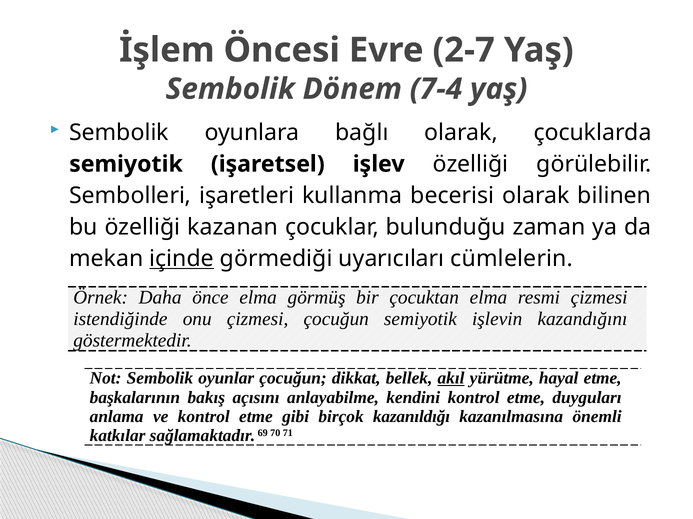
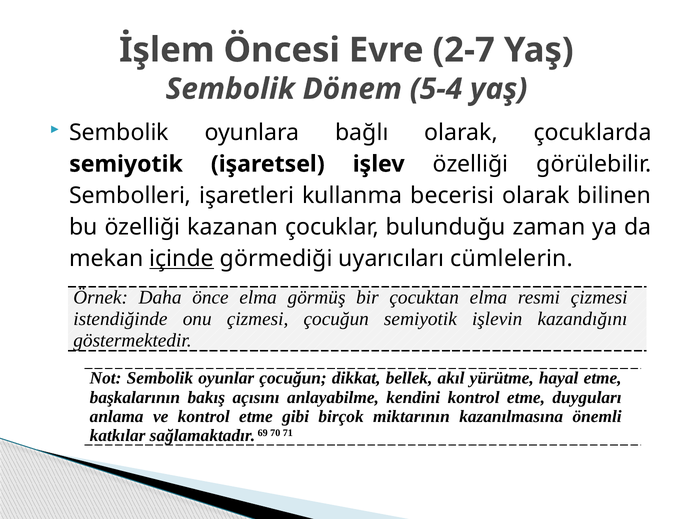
7-4: 7-4 -> 5-4 (436, 89)
akıl underline: present -> none (451, 379)
kazanıldığı: kazanıldığı -> miktarının (411, 417)
